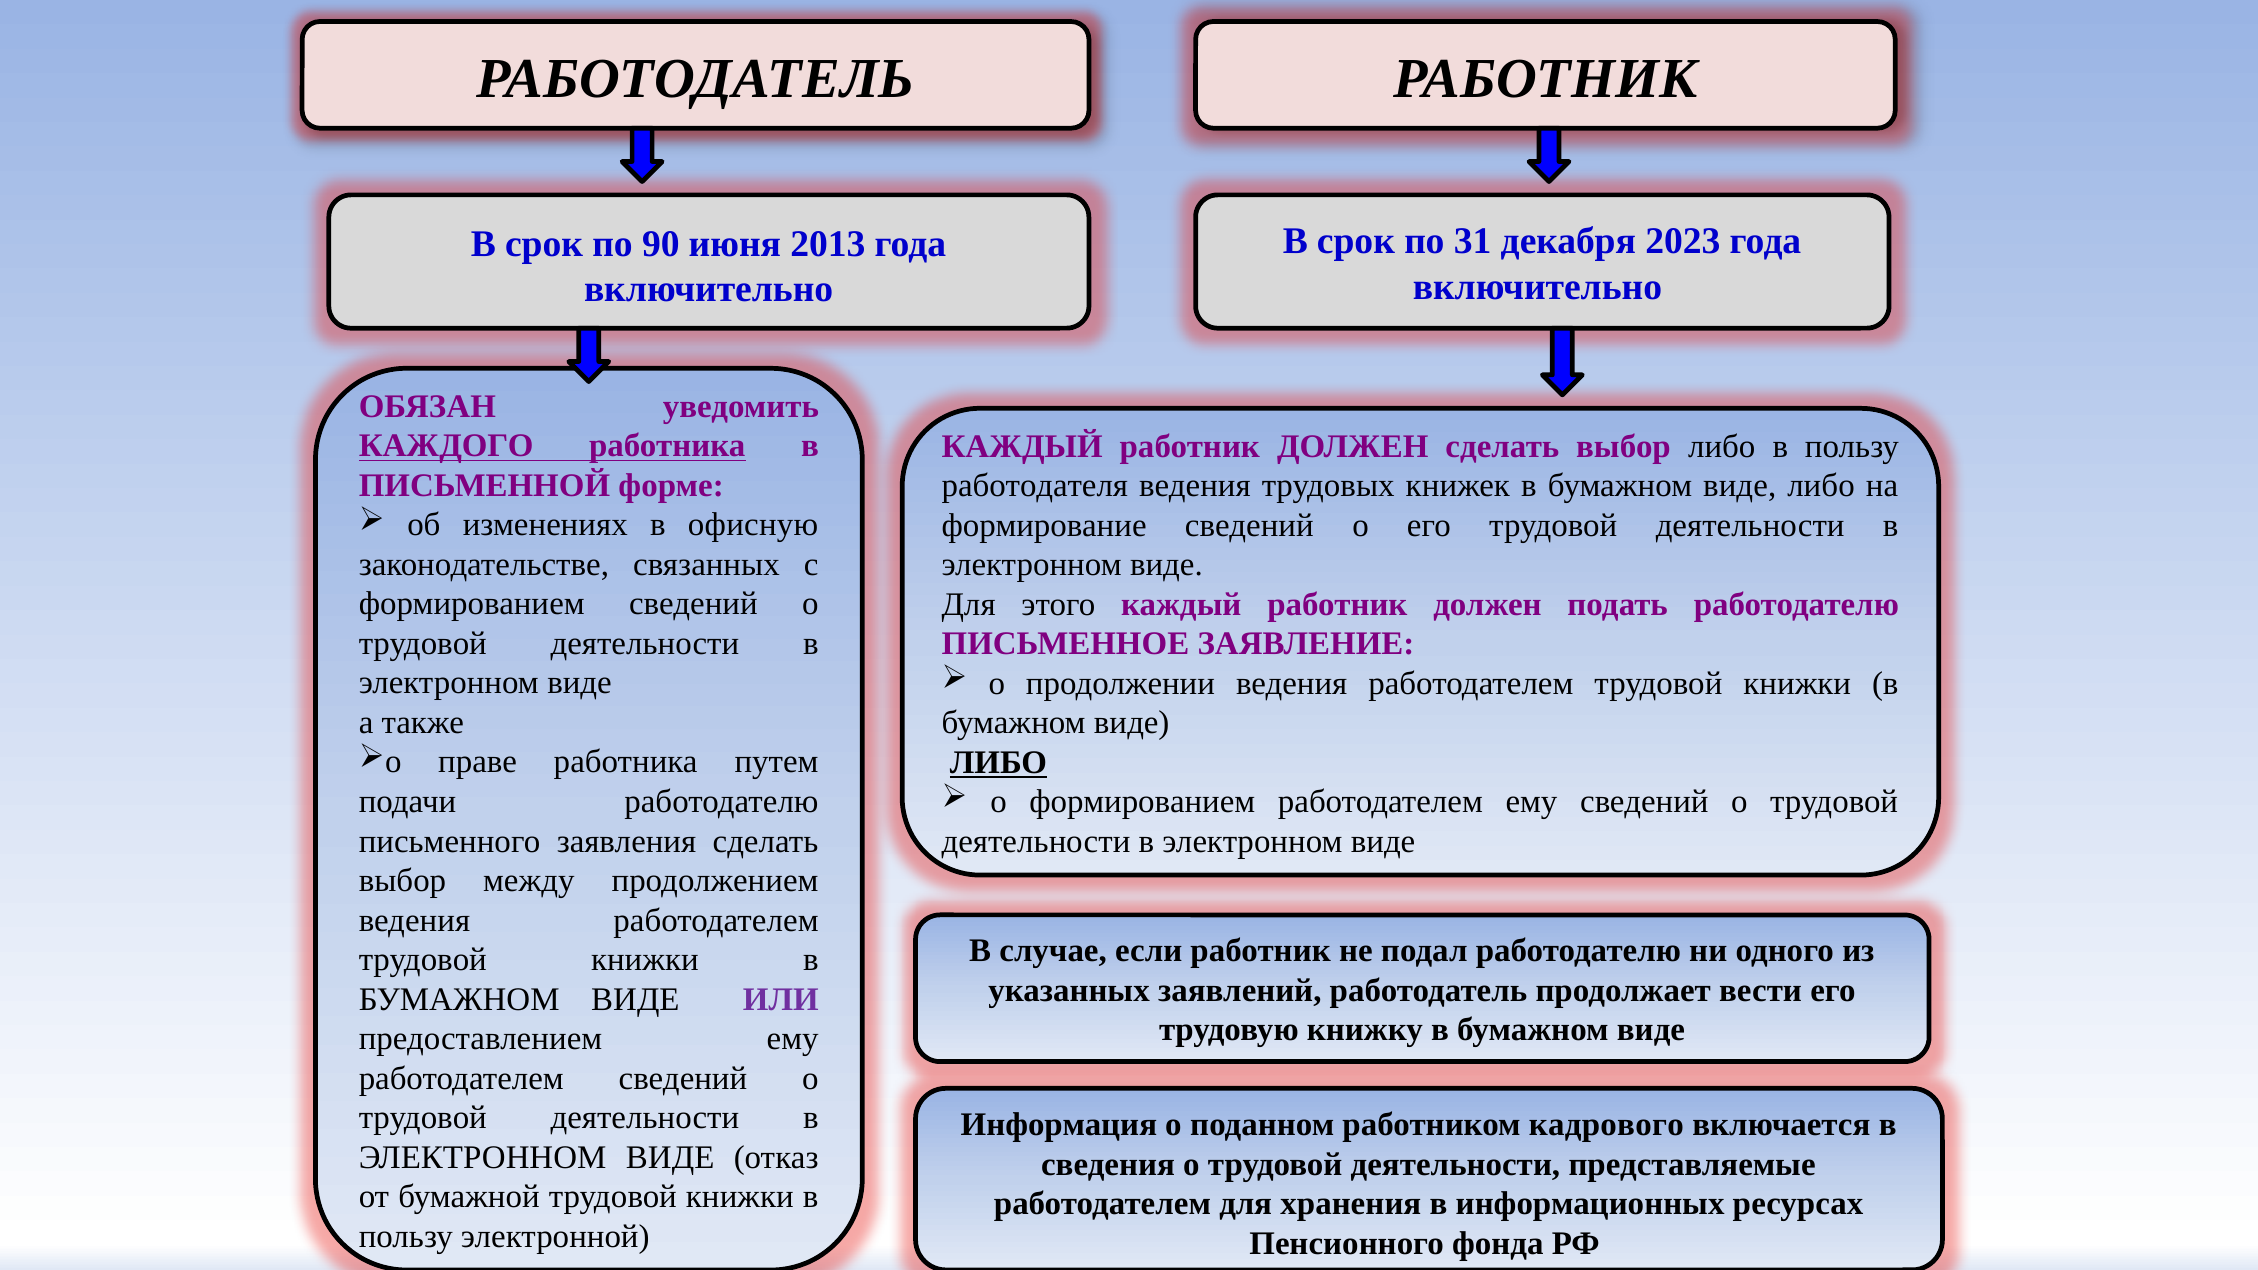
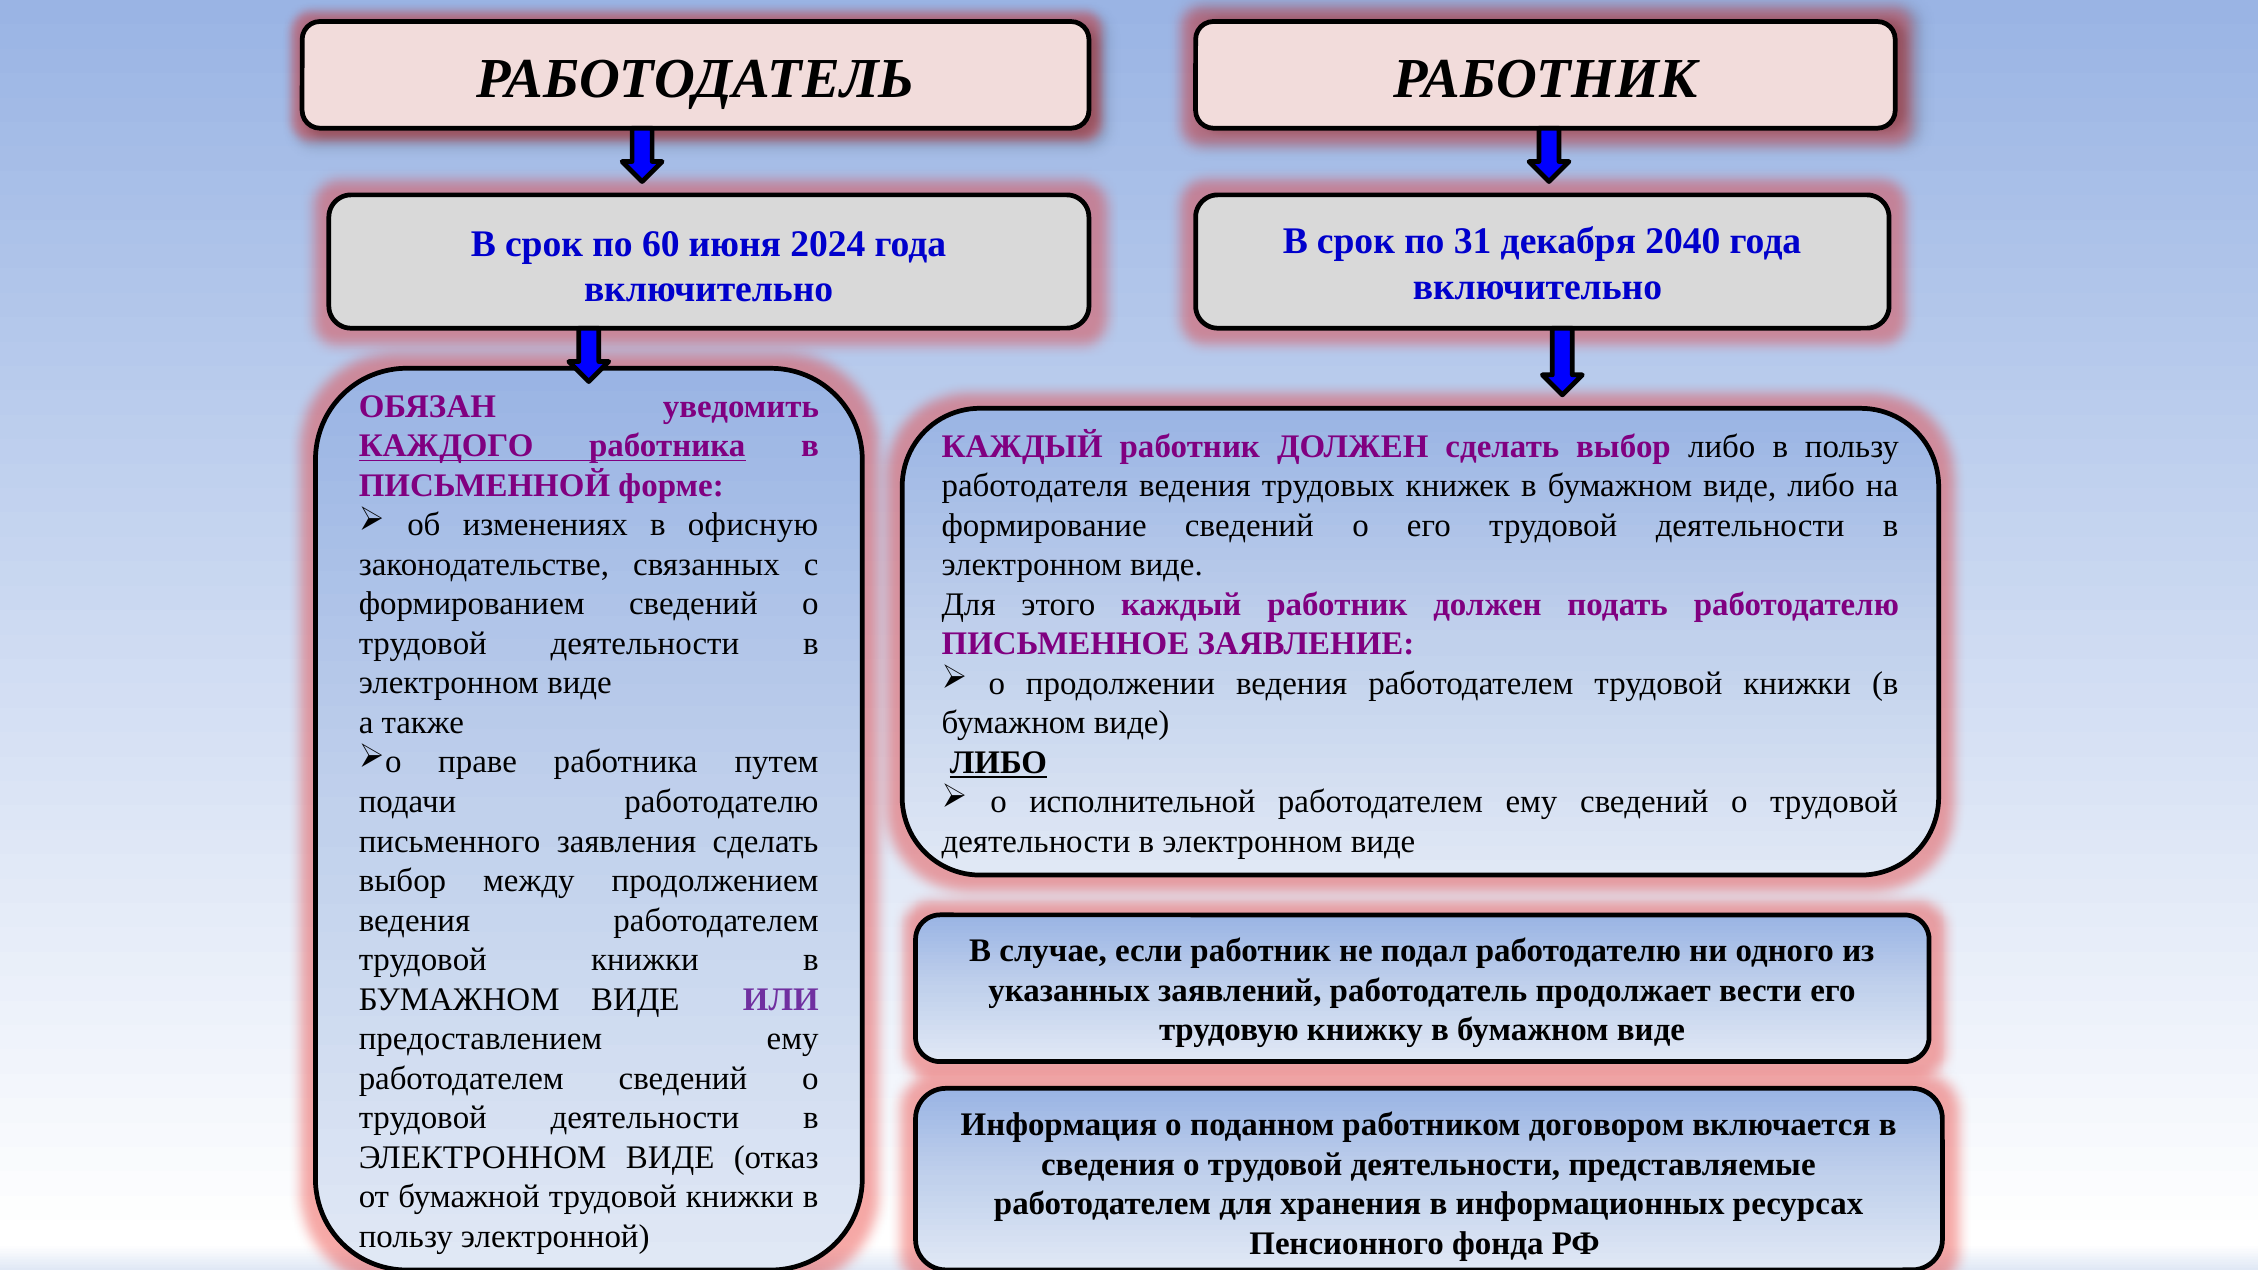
2023: 2023 -> 2040 (1683, 242)
90: 90 -> 60 (661, 244)
2013: 2013 -> 2024 (828, 244)
о формированием: формированием -> исполнительной (1142, 802)
кадрового: кадрового -> договором (1607, 1125)
